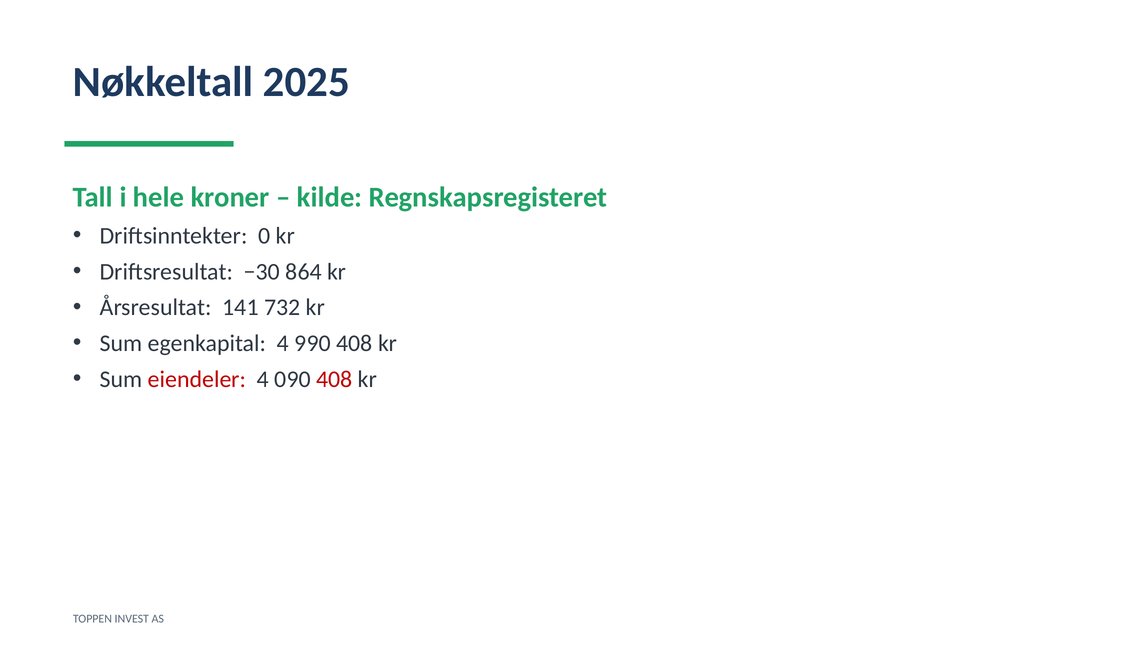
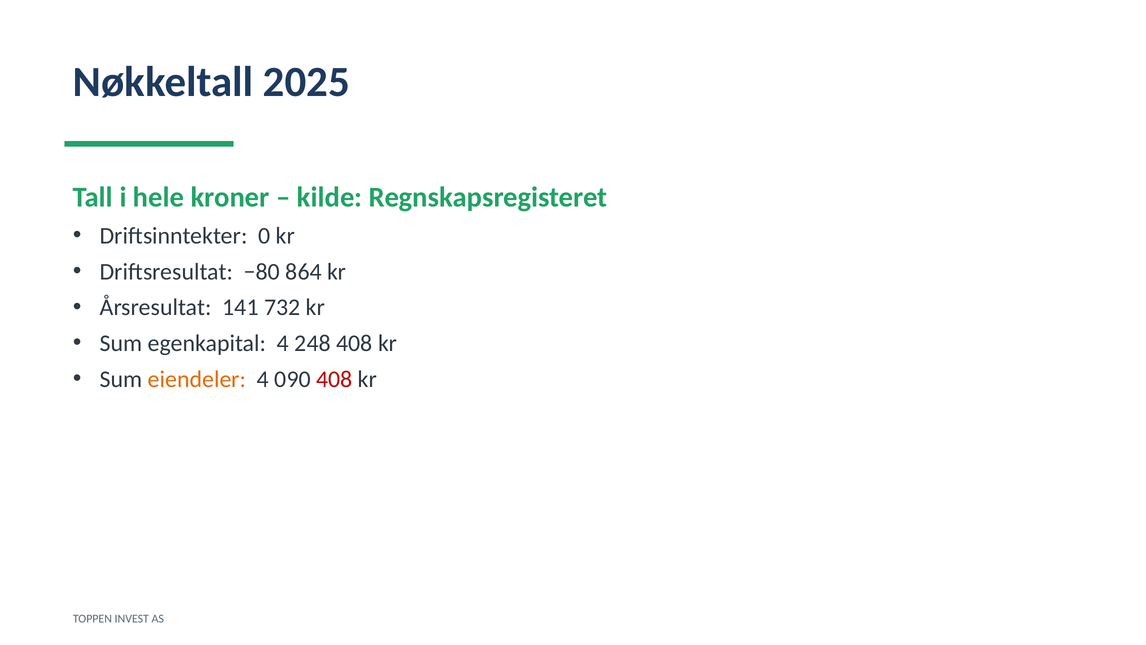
−30: −30 -> −80 (262, 271)
990: 990 -> 248 (313, 343)
eiendeler colour: red -> orange (197, 379)
